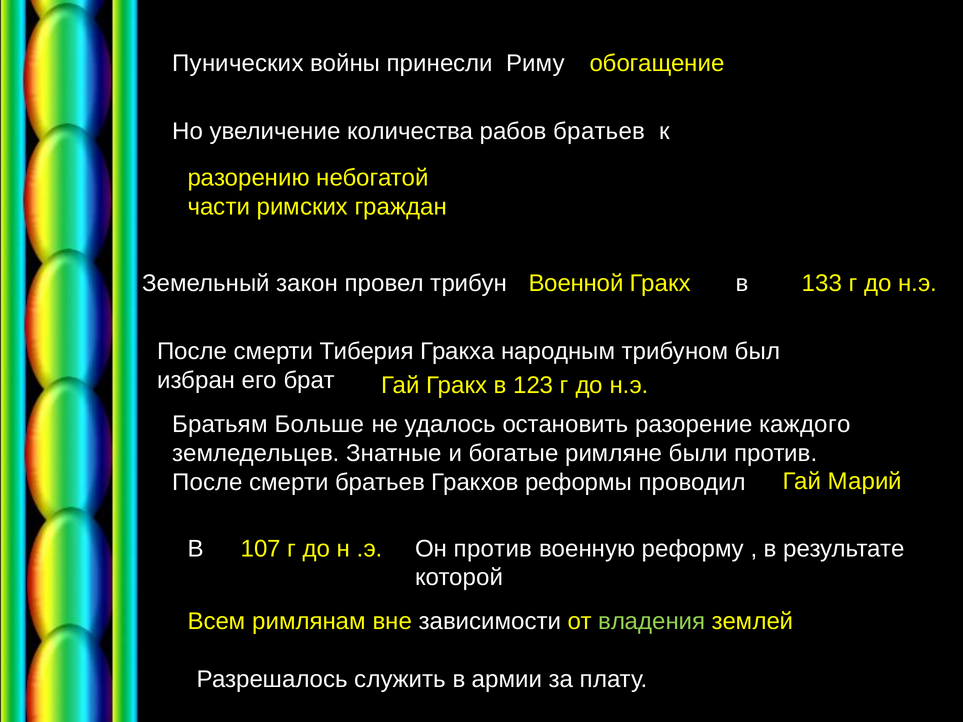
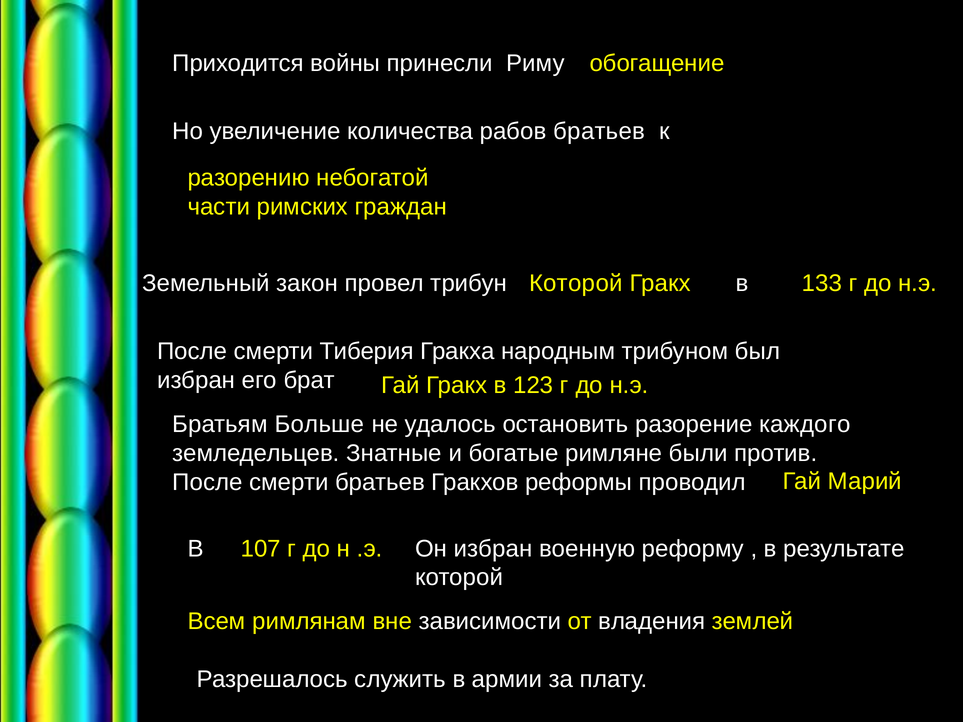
Пунических: Пунических -> Приходится (238, 63)
трибун Военной: Военной -> Которой (576, 283)
Он против: против -> избран (493, 549)
владения colour: light green -> white (652, 621)
